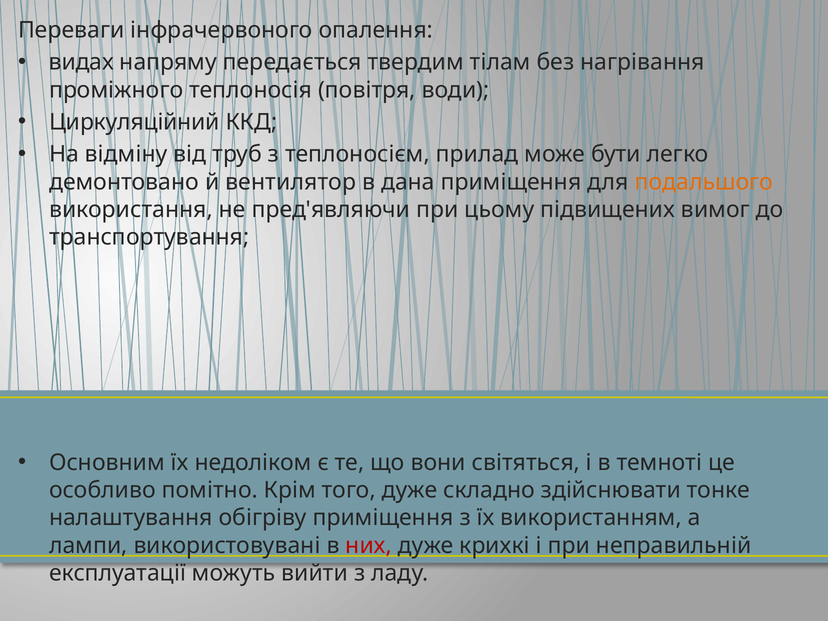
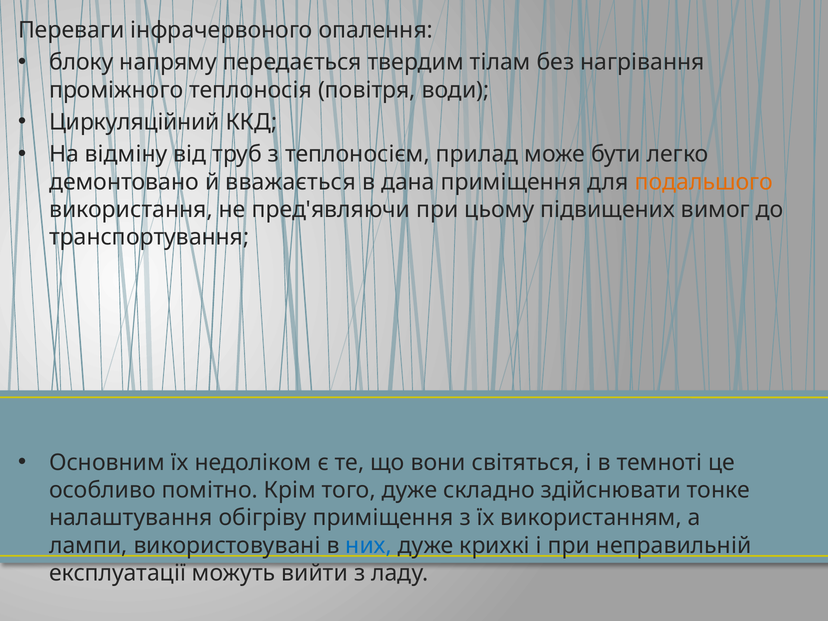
видах: видах -> блоку (81, 62)
вентилятор: вентилятор -> вважається (291, 182)
них colour: red -> blue (369, 545)
